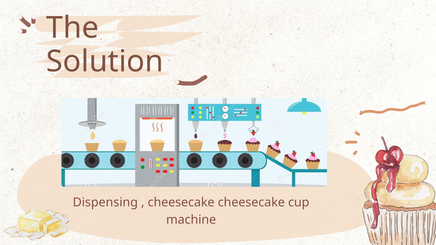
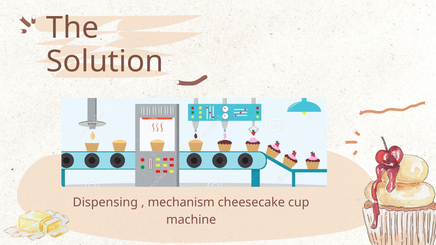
cheesecake: cheesecake -> mechanism (181, 202)
